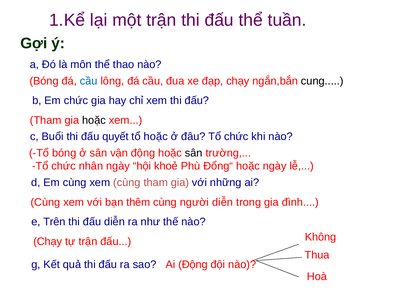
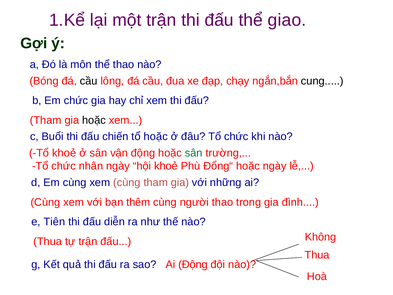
tuần: tuần -> giao (287, 20)
cầu colour: blue -> black (89, 81)
quyết: quyết -> chiến (115, 136)
Tổ bóng: bóng -> khoẻ (64, 153)
sân colour: black -> green (194, 153)
người diễn: diễn -> thao (223, 202)
Trên: Trên -> Tiên (54, 222)
Chạy: Chạy -> Thua (48, 241)
